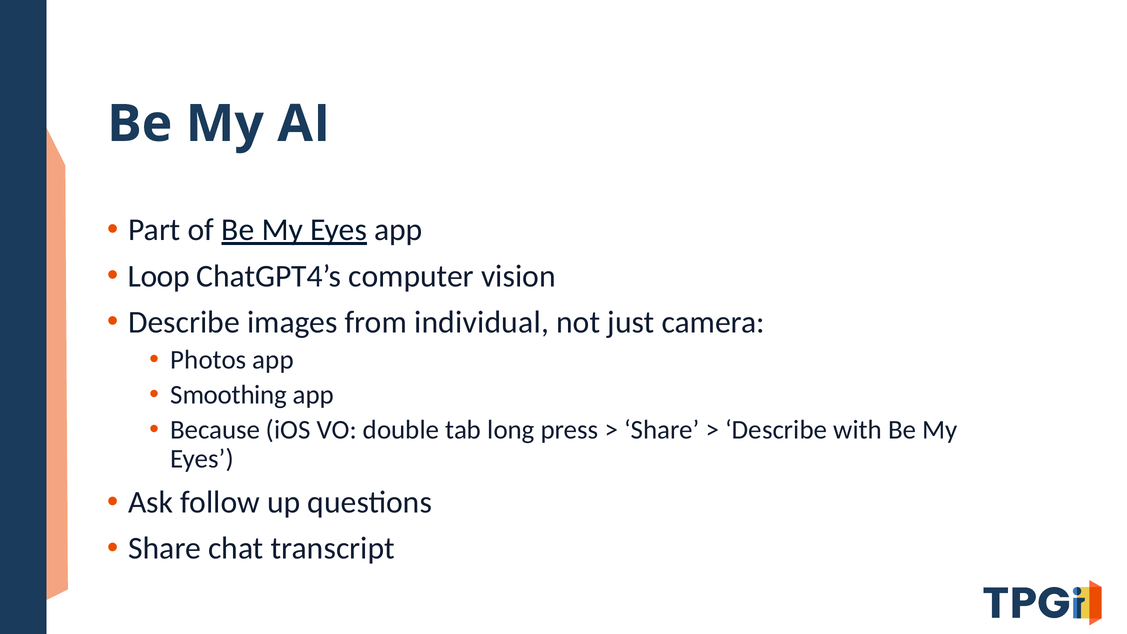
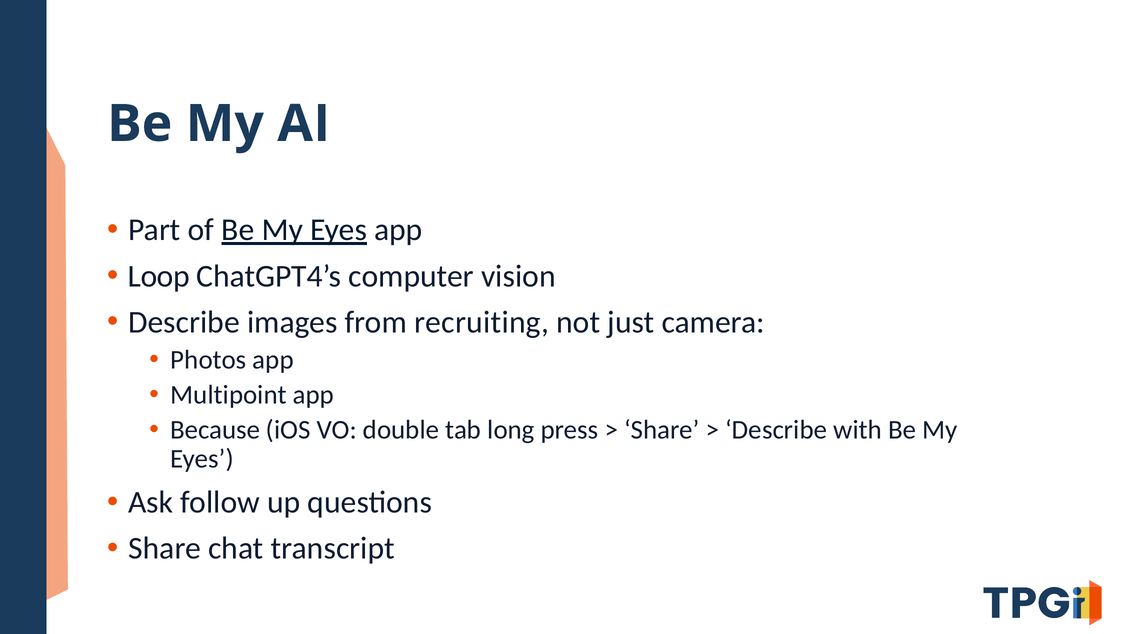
individual: individual -> recruiting (482, 322)
Smoothing: Smoothing -> Multipoint (229, 395)
